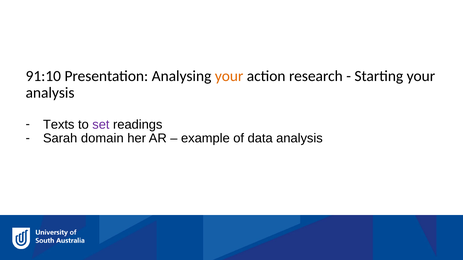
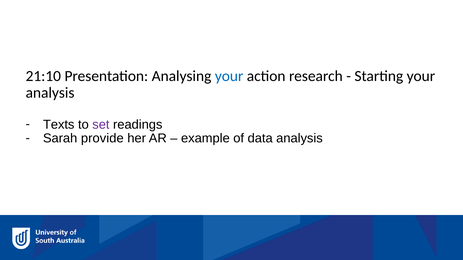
91:10: 91:10 -> 21:10 (43, 76)
your colour: orange -> blue (229, 76)
domain: domain -> provide (102, 139)
